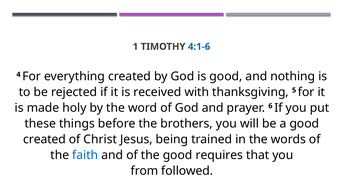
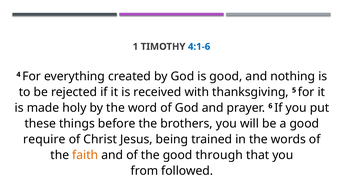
created: created -> require (44, 139)
faith colour: blue -> orange (85, 155)
requires: requires -> through (219, 155)
